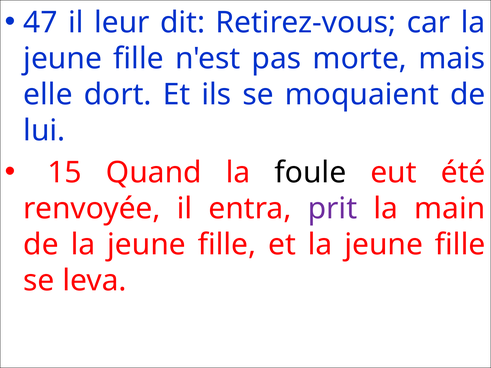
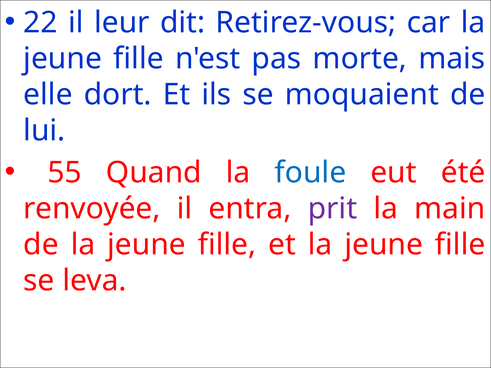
47: 47 -> 22 (40, 23)
15: 15 -> 55 (65, 173)
foule colour: black -> blue (310, 173)
